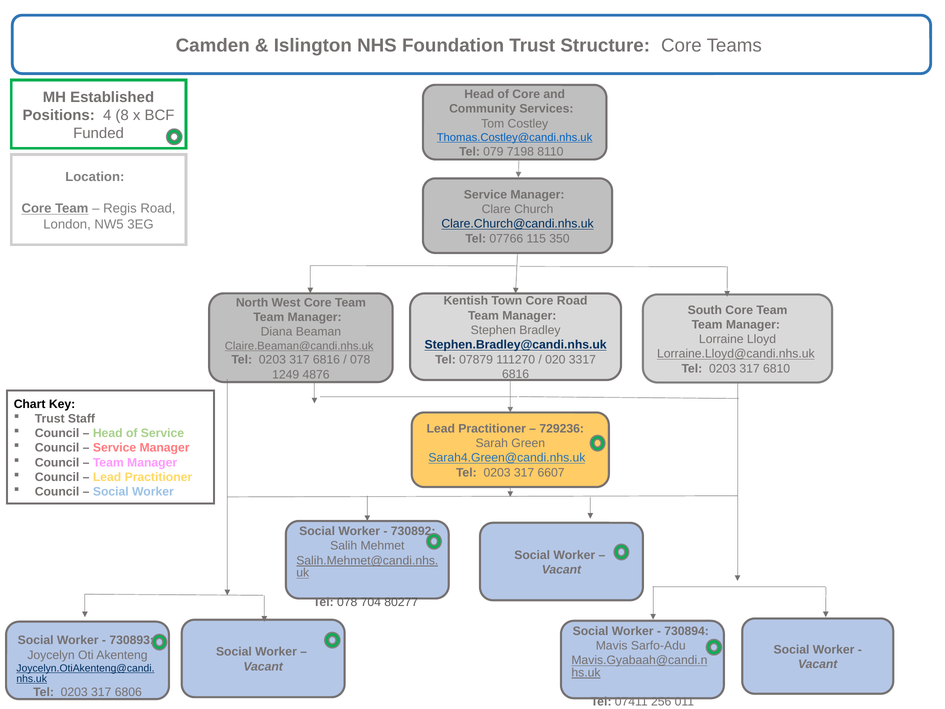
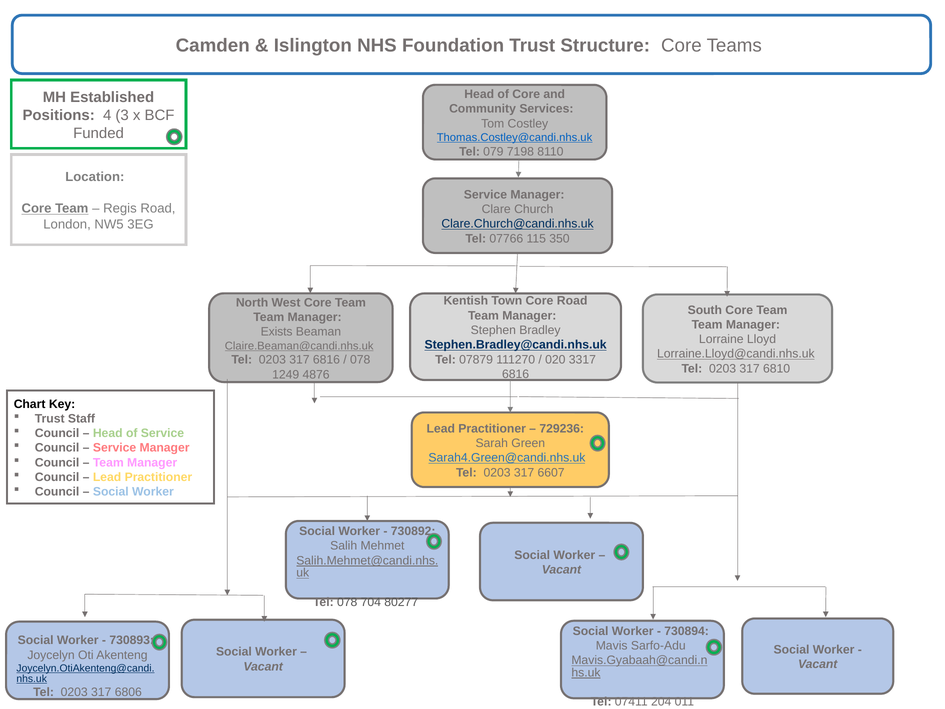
8: 8 -> 3 (122, 115)
Diana: Diana -> Exists (277, 332)
256: 256 -> 204 (661, 702)
